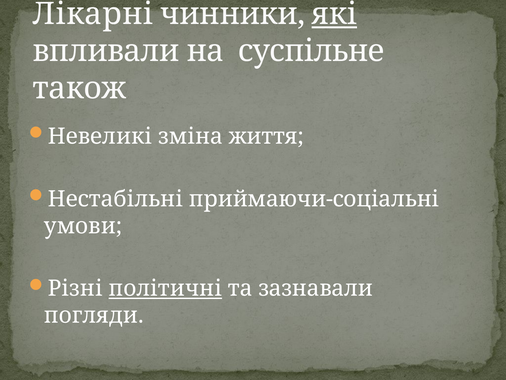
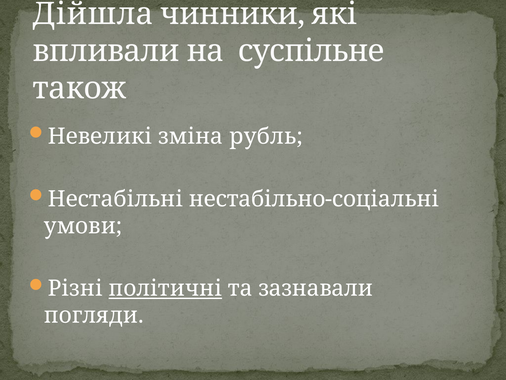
Лікарні: Лікарні -> Дійшла (93, 14)
які underline: present -> none (335, 14)
життя: життя -> рубль (266, 136)
приймаючи-соціальні: приймаючи-соціальні -> нестабільно-соціальні (314, 199)
